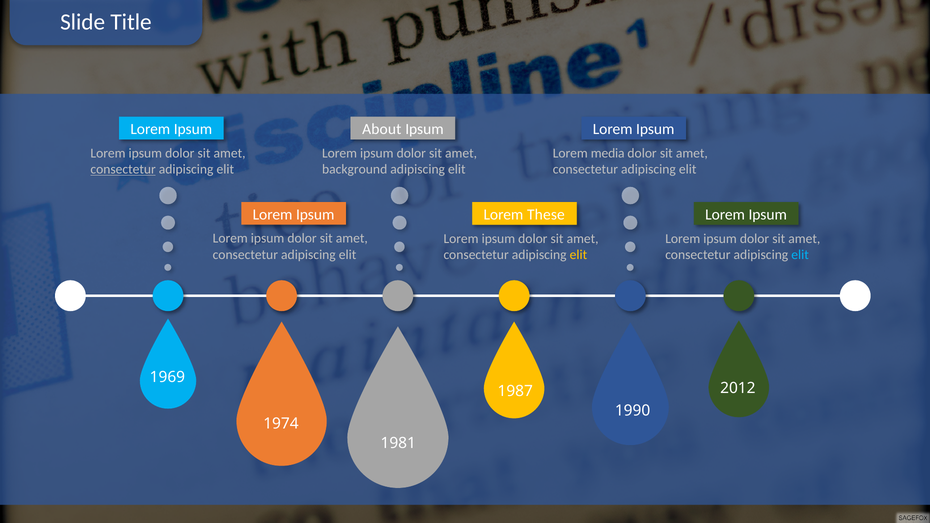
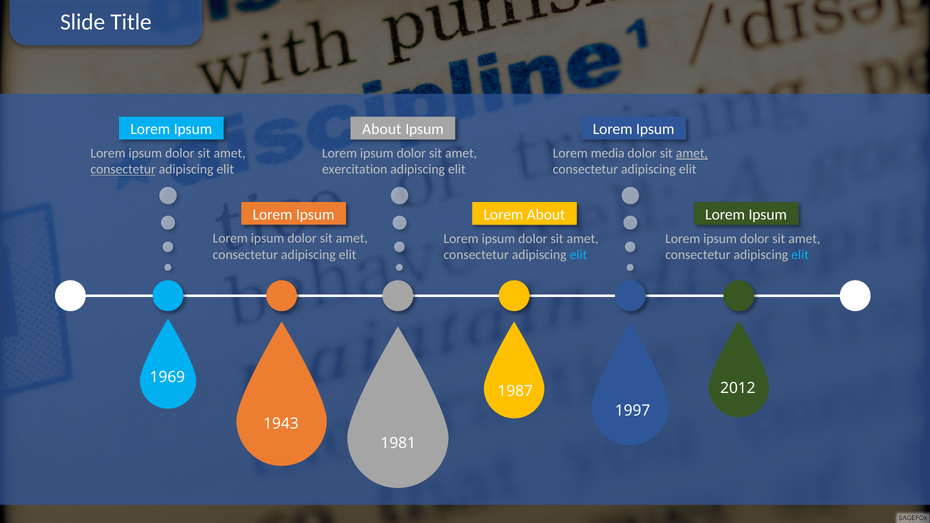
amet underline: none -> present (692, 153)
background: background -> exercitation (355, 170)
Lorem These: These -> About (546, 215)
elit colour: yellow -> light blue (578, 255)
1990: 1990 -> 1997 (633, 411)
1974: 1974 -> 1943 (281, 424)
